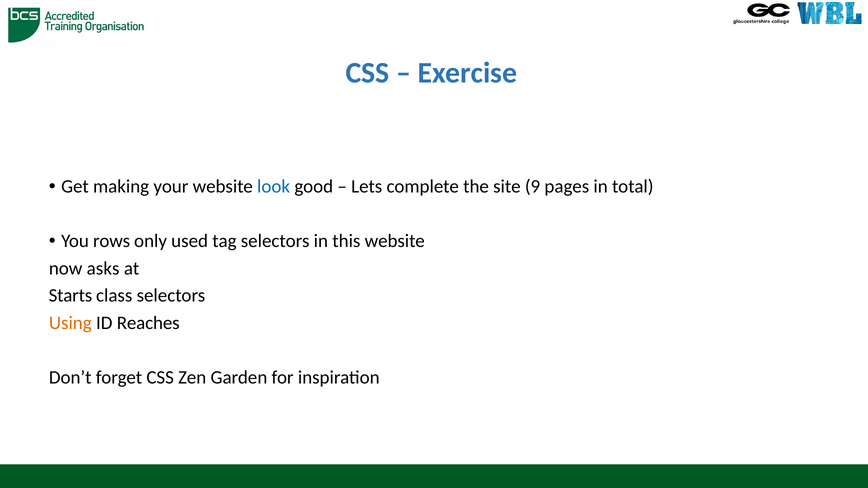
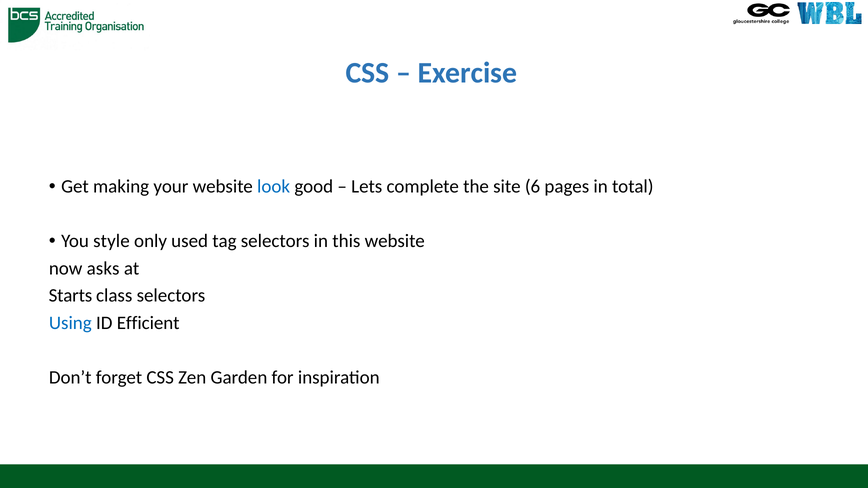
9: 9 -> 6 (533, 187)
rows: rows -> style (111, 241)
Using colour: orange -> blue (70, 323)
Reaches: Reaches -> Efficient (148, 323)
